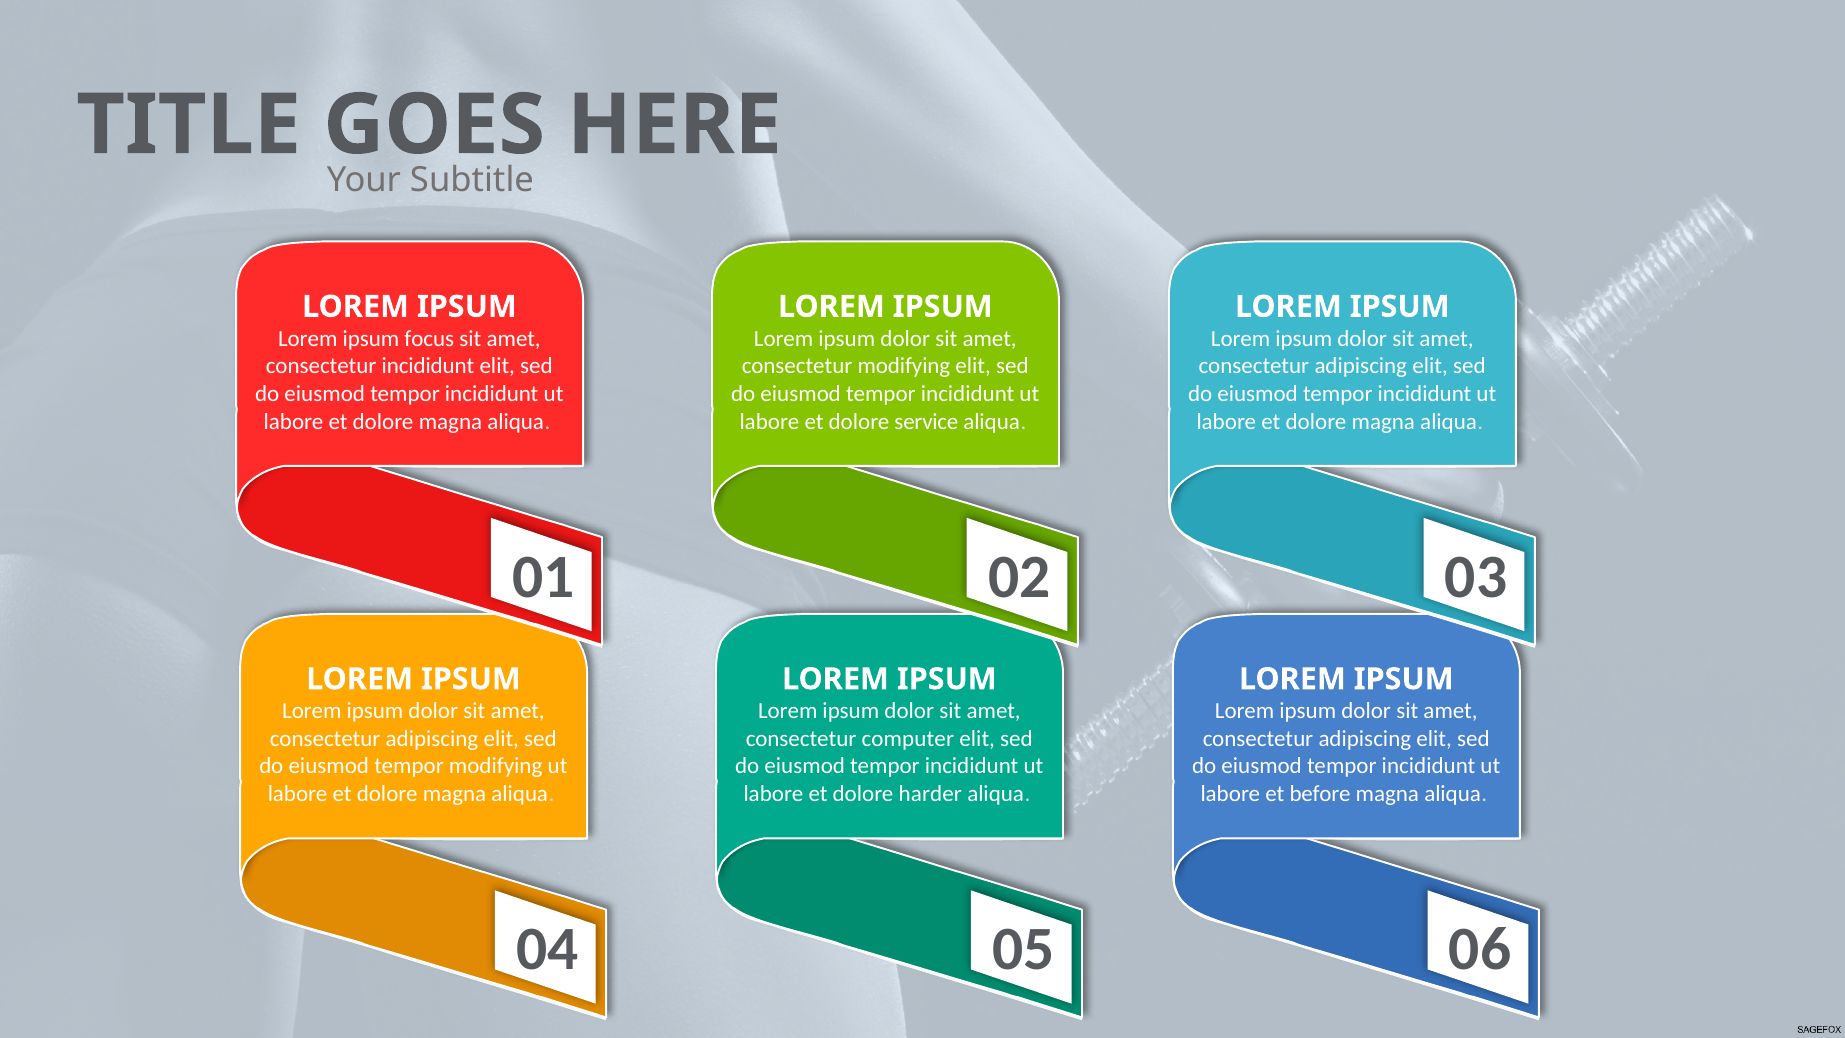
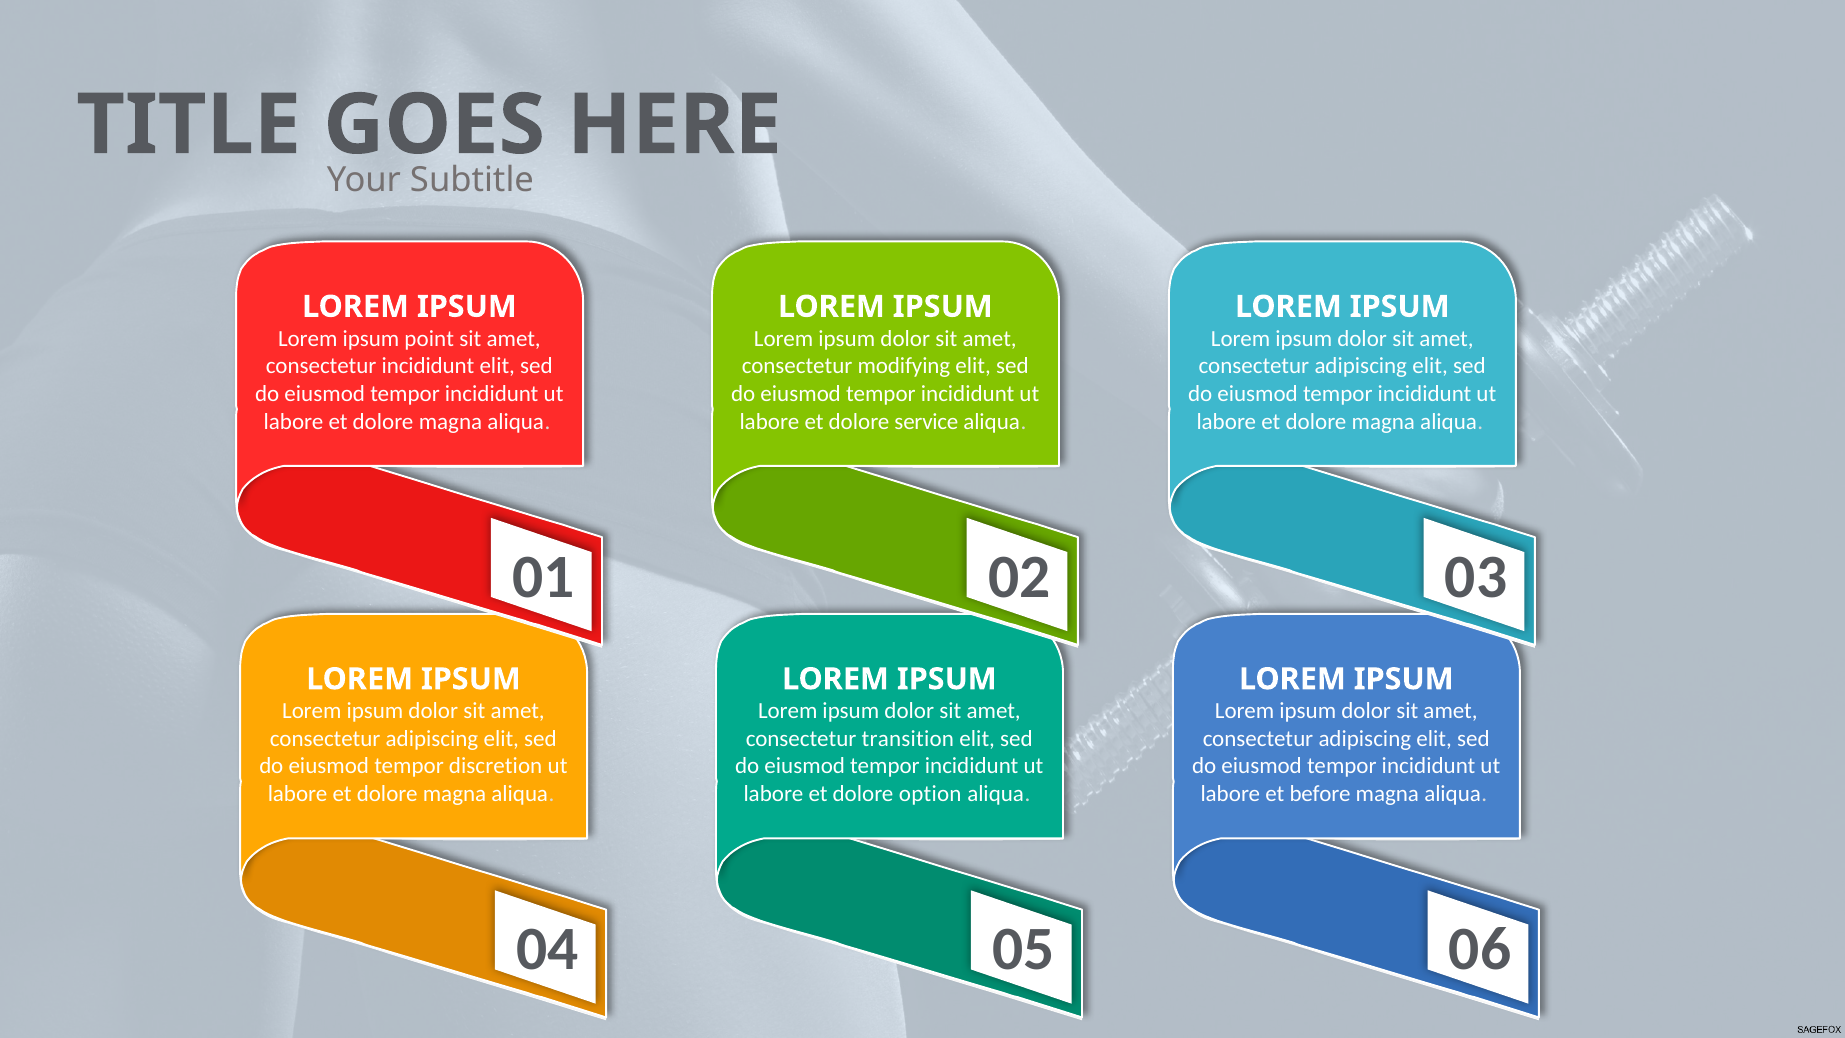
focus: focus -> point (429, 338)
computer: computer -> transition (908, 738)
tempor modifying: modifying -> discretion (496, 766)
harder: harder -> option (930, 794)
